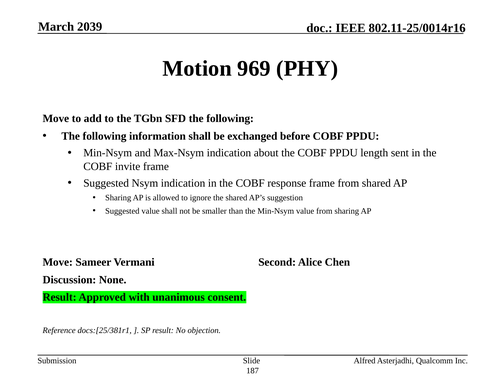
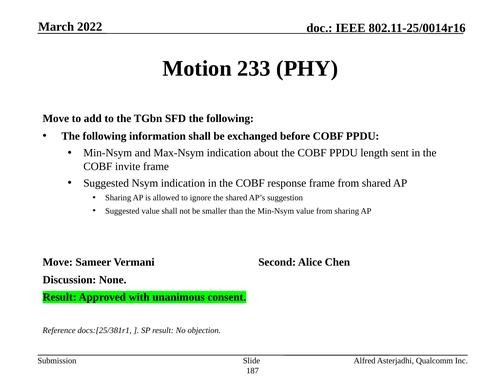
2039: 2039 -> 2022 (90, 27)
969: 969 -> 233 (254, 68)
